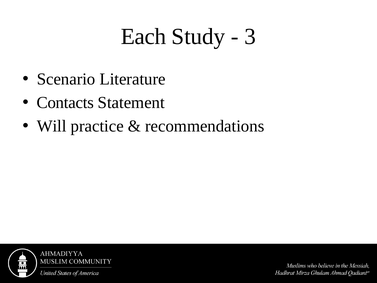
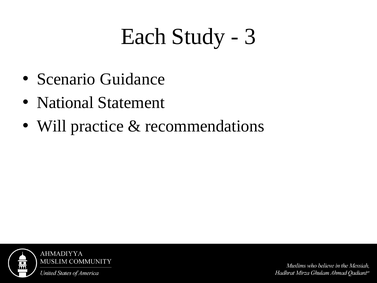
Literature: Literature -> Guidance (132, 79)
Contacts: Contacts -> National (65, 103)
